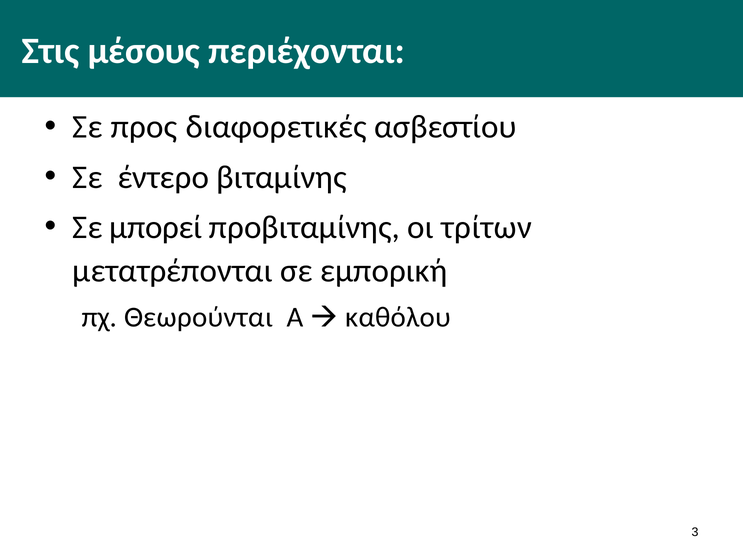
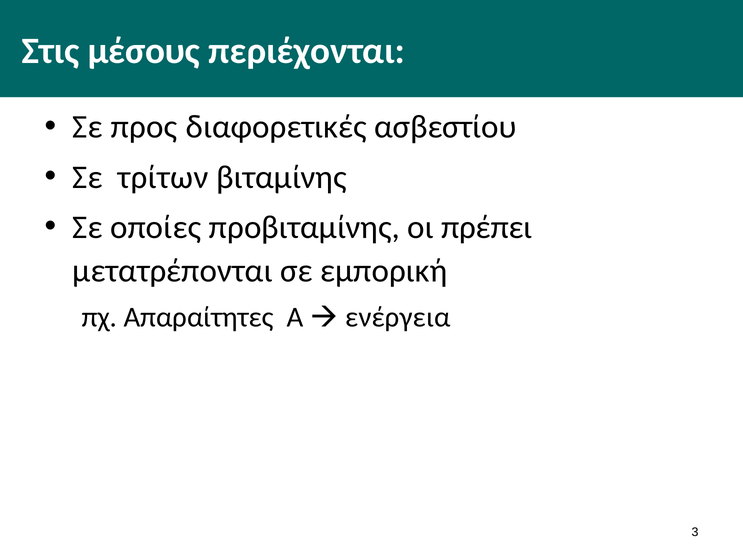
έντερο: έντερο -> τρίτων (163, 177)
μπορεί: μπορεί -> οποίες (156, 227)
τρίτων: τρίτων -> πρέπει (487, 227)
Θεωρούνται: Θεωρούνται -> Απαραίτητες (199, 317)
καθόλου: καθόλου -> ενέργεια (398, 317)
